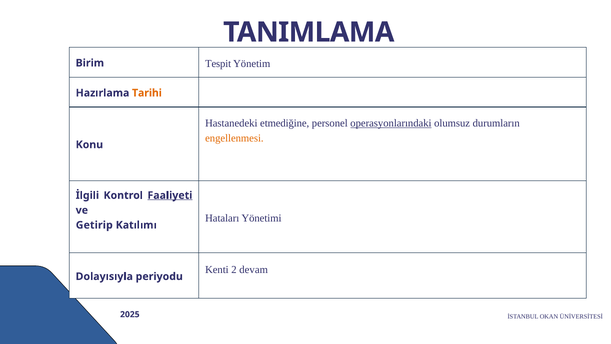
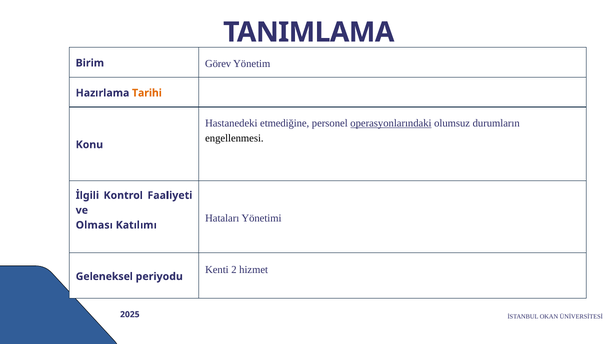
Tespit: Tespit -> Görev (218, 64)
engellenmesi colour: orange -> black (234, 138)
Faaliyeti underline: present -> none (170, 195)
Getirip: Getirip -> Olması (94, 225)
devam: devam -> hizmet (254, 270)
Dolayısıyla: Dolayısıyla -> Geleneksel (104, 276)
